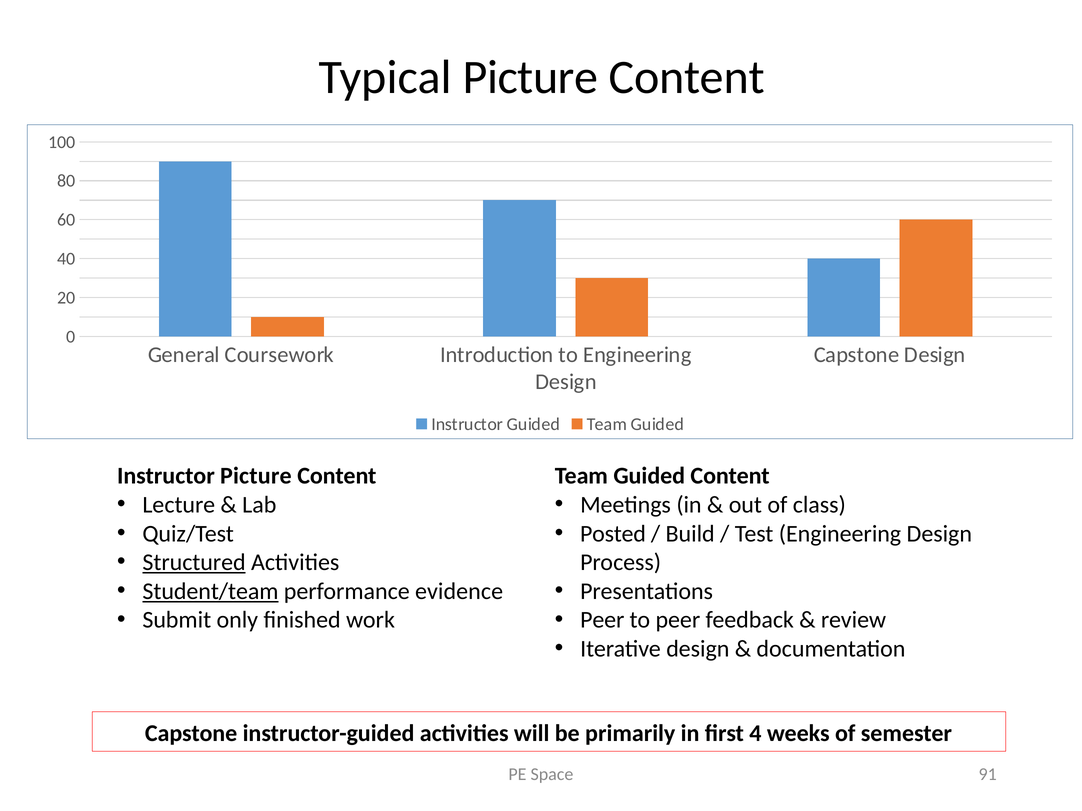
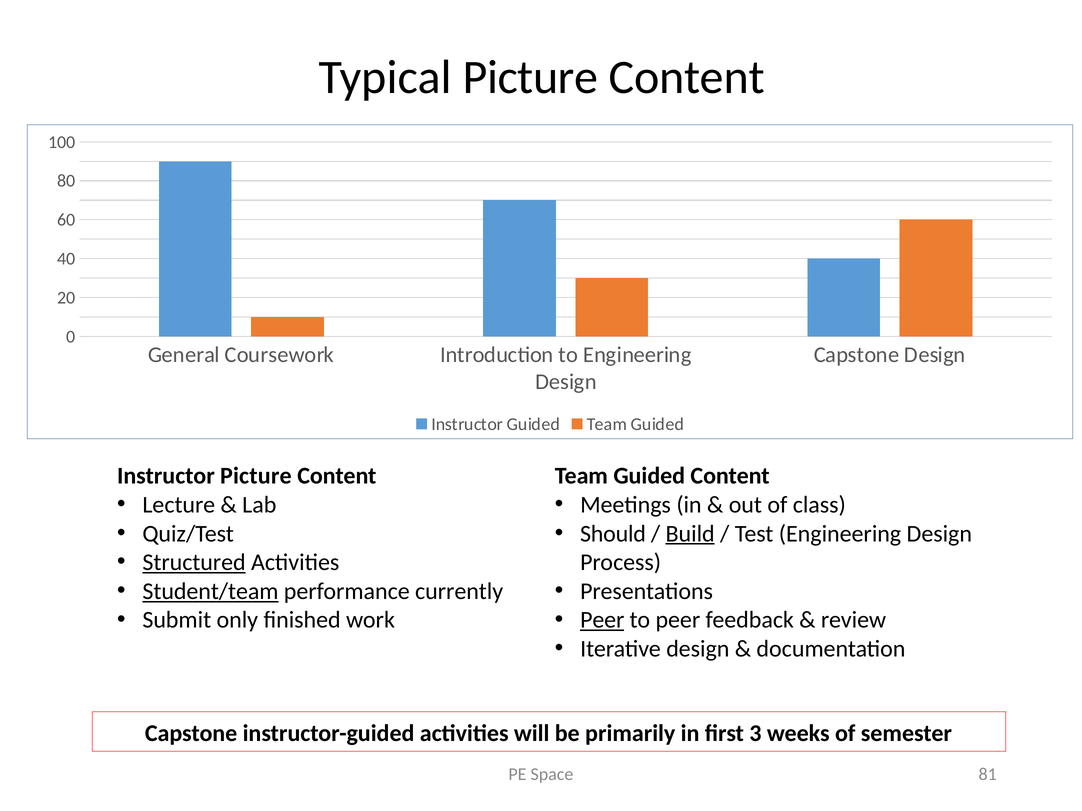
Posted: Posted -> Should (613, 534)
Build underline: none -> present (690, 534)
evidence: evidence -> currently (459, 592)
Peer underline: none -> present (602, 620)
4: 4 -> 3 (755, 734)
91: 91 -> 81 (988, 775)
